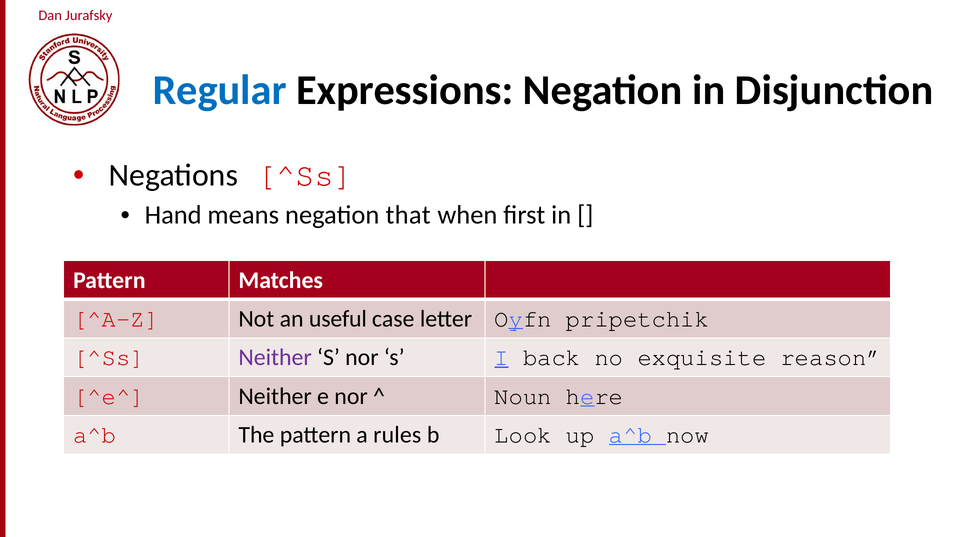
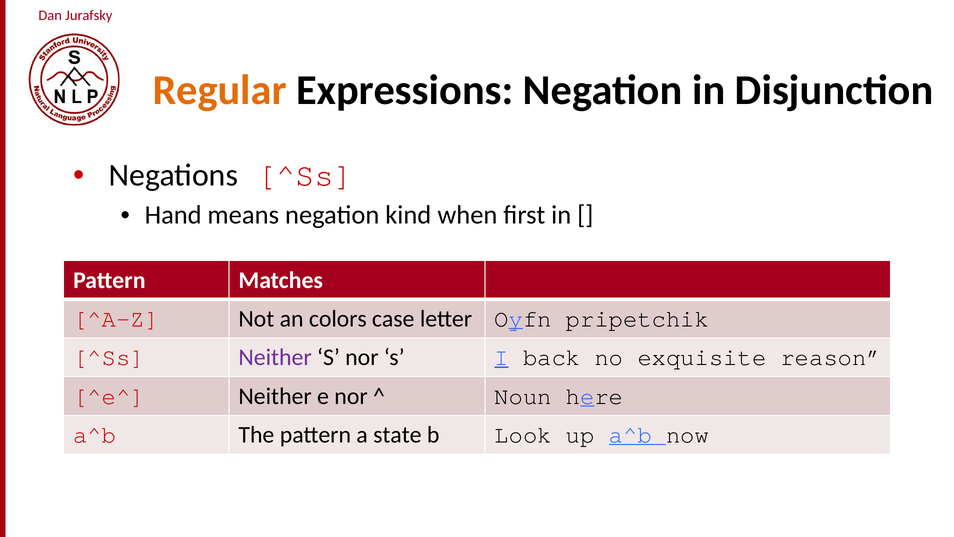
Regular colour: blue -> orange (220, 90)
that: that -> kind (408, 215)
useful: useful -> colors (338, 319)
rules: rules -> state (397, 435)
